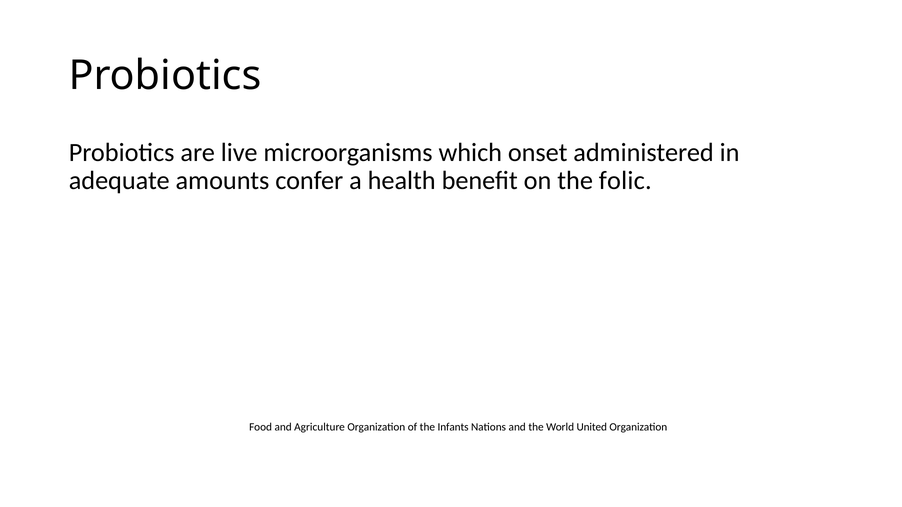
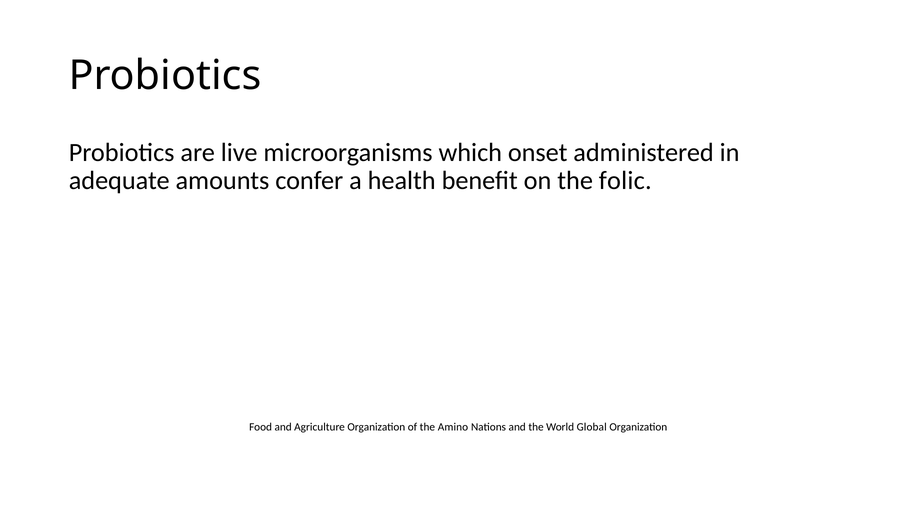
Infants: Infants -> Amino (453, 428)
United: United -> Global (592, 428)
